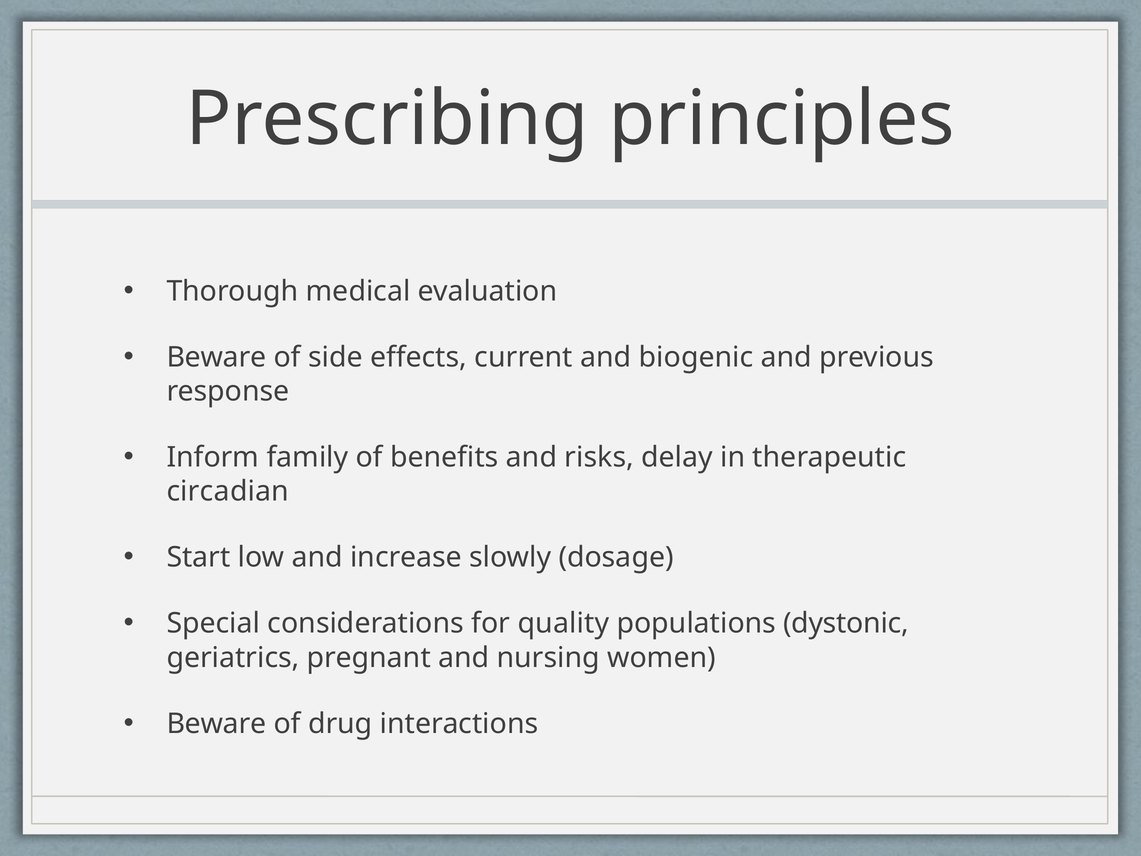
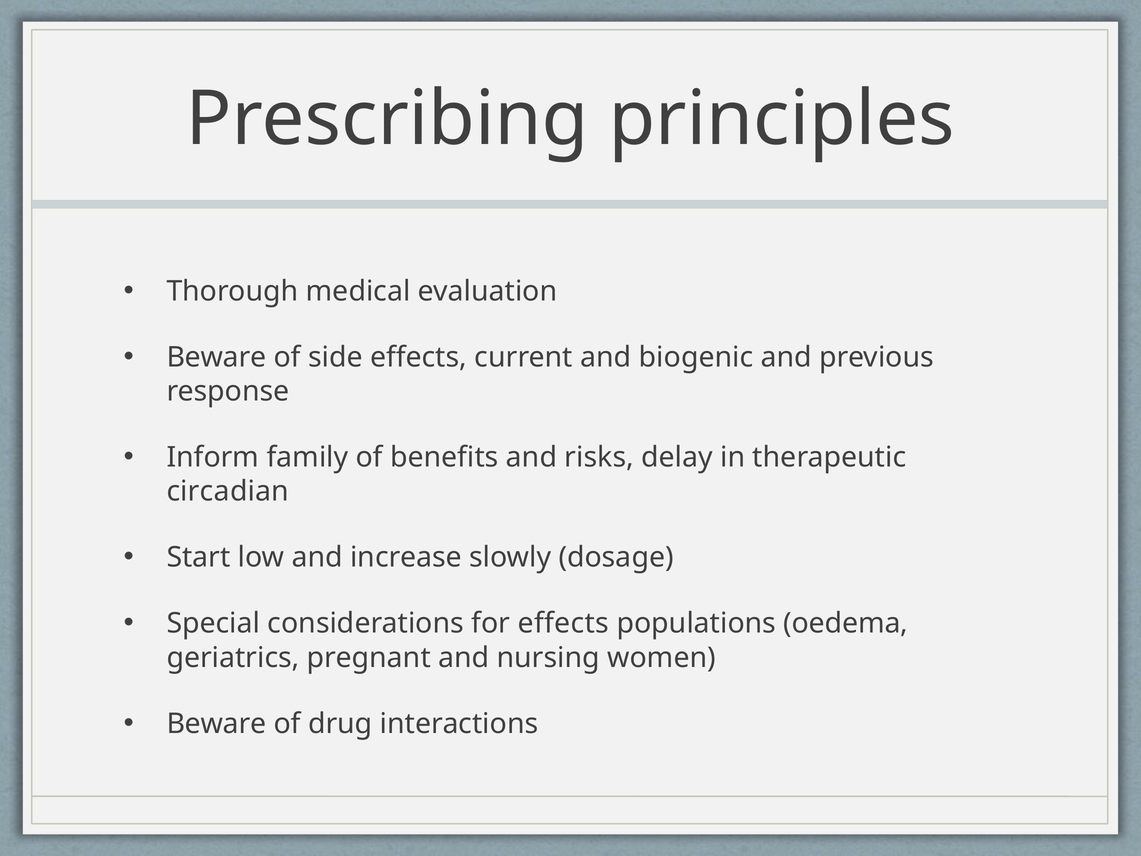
for quality: quality -> effects (563, 623)
dystonic: dystonic -> oedema (846, 623)
